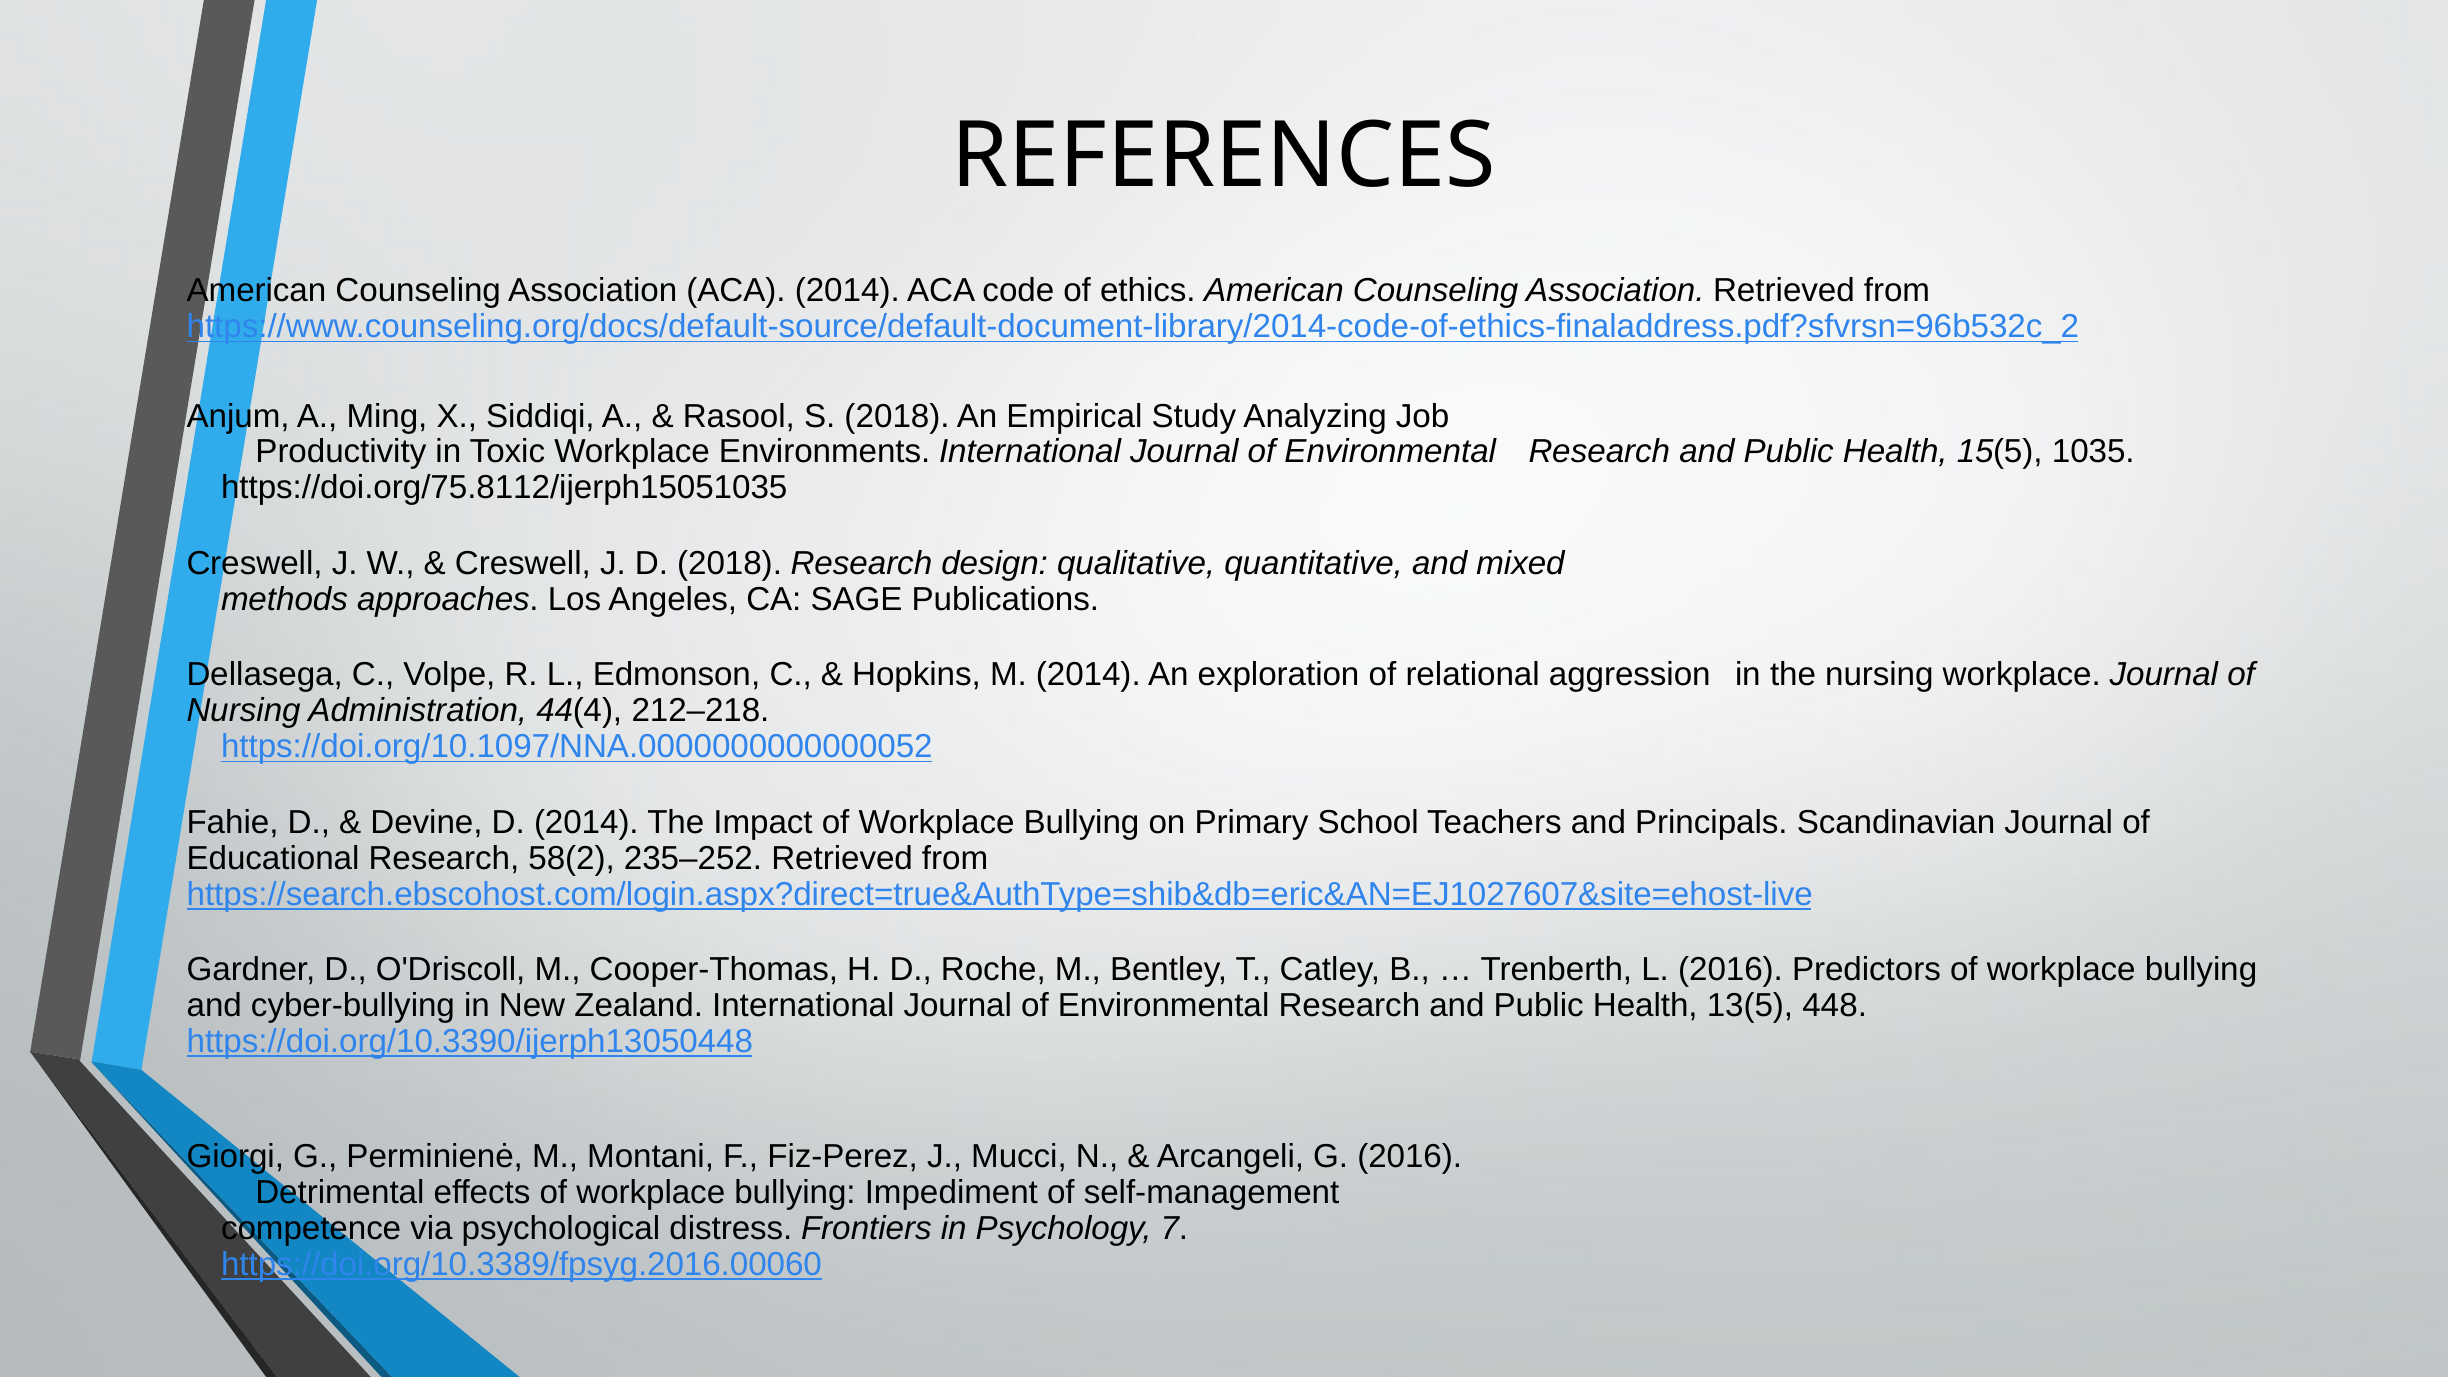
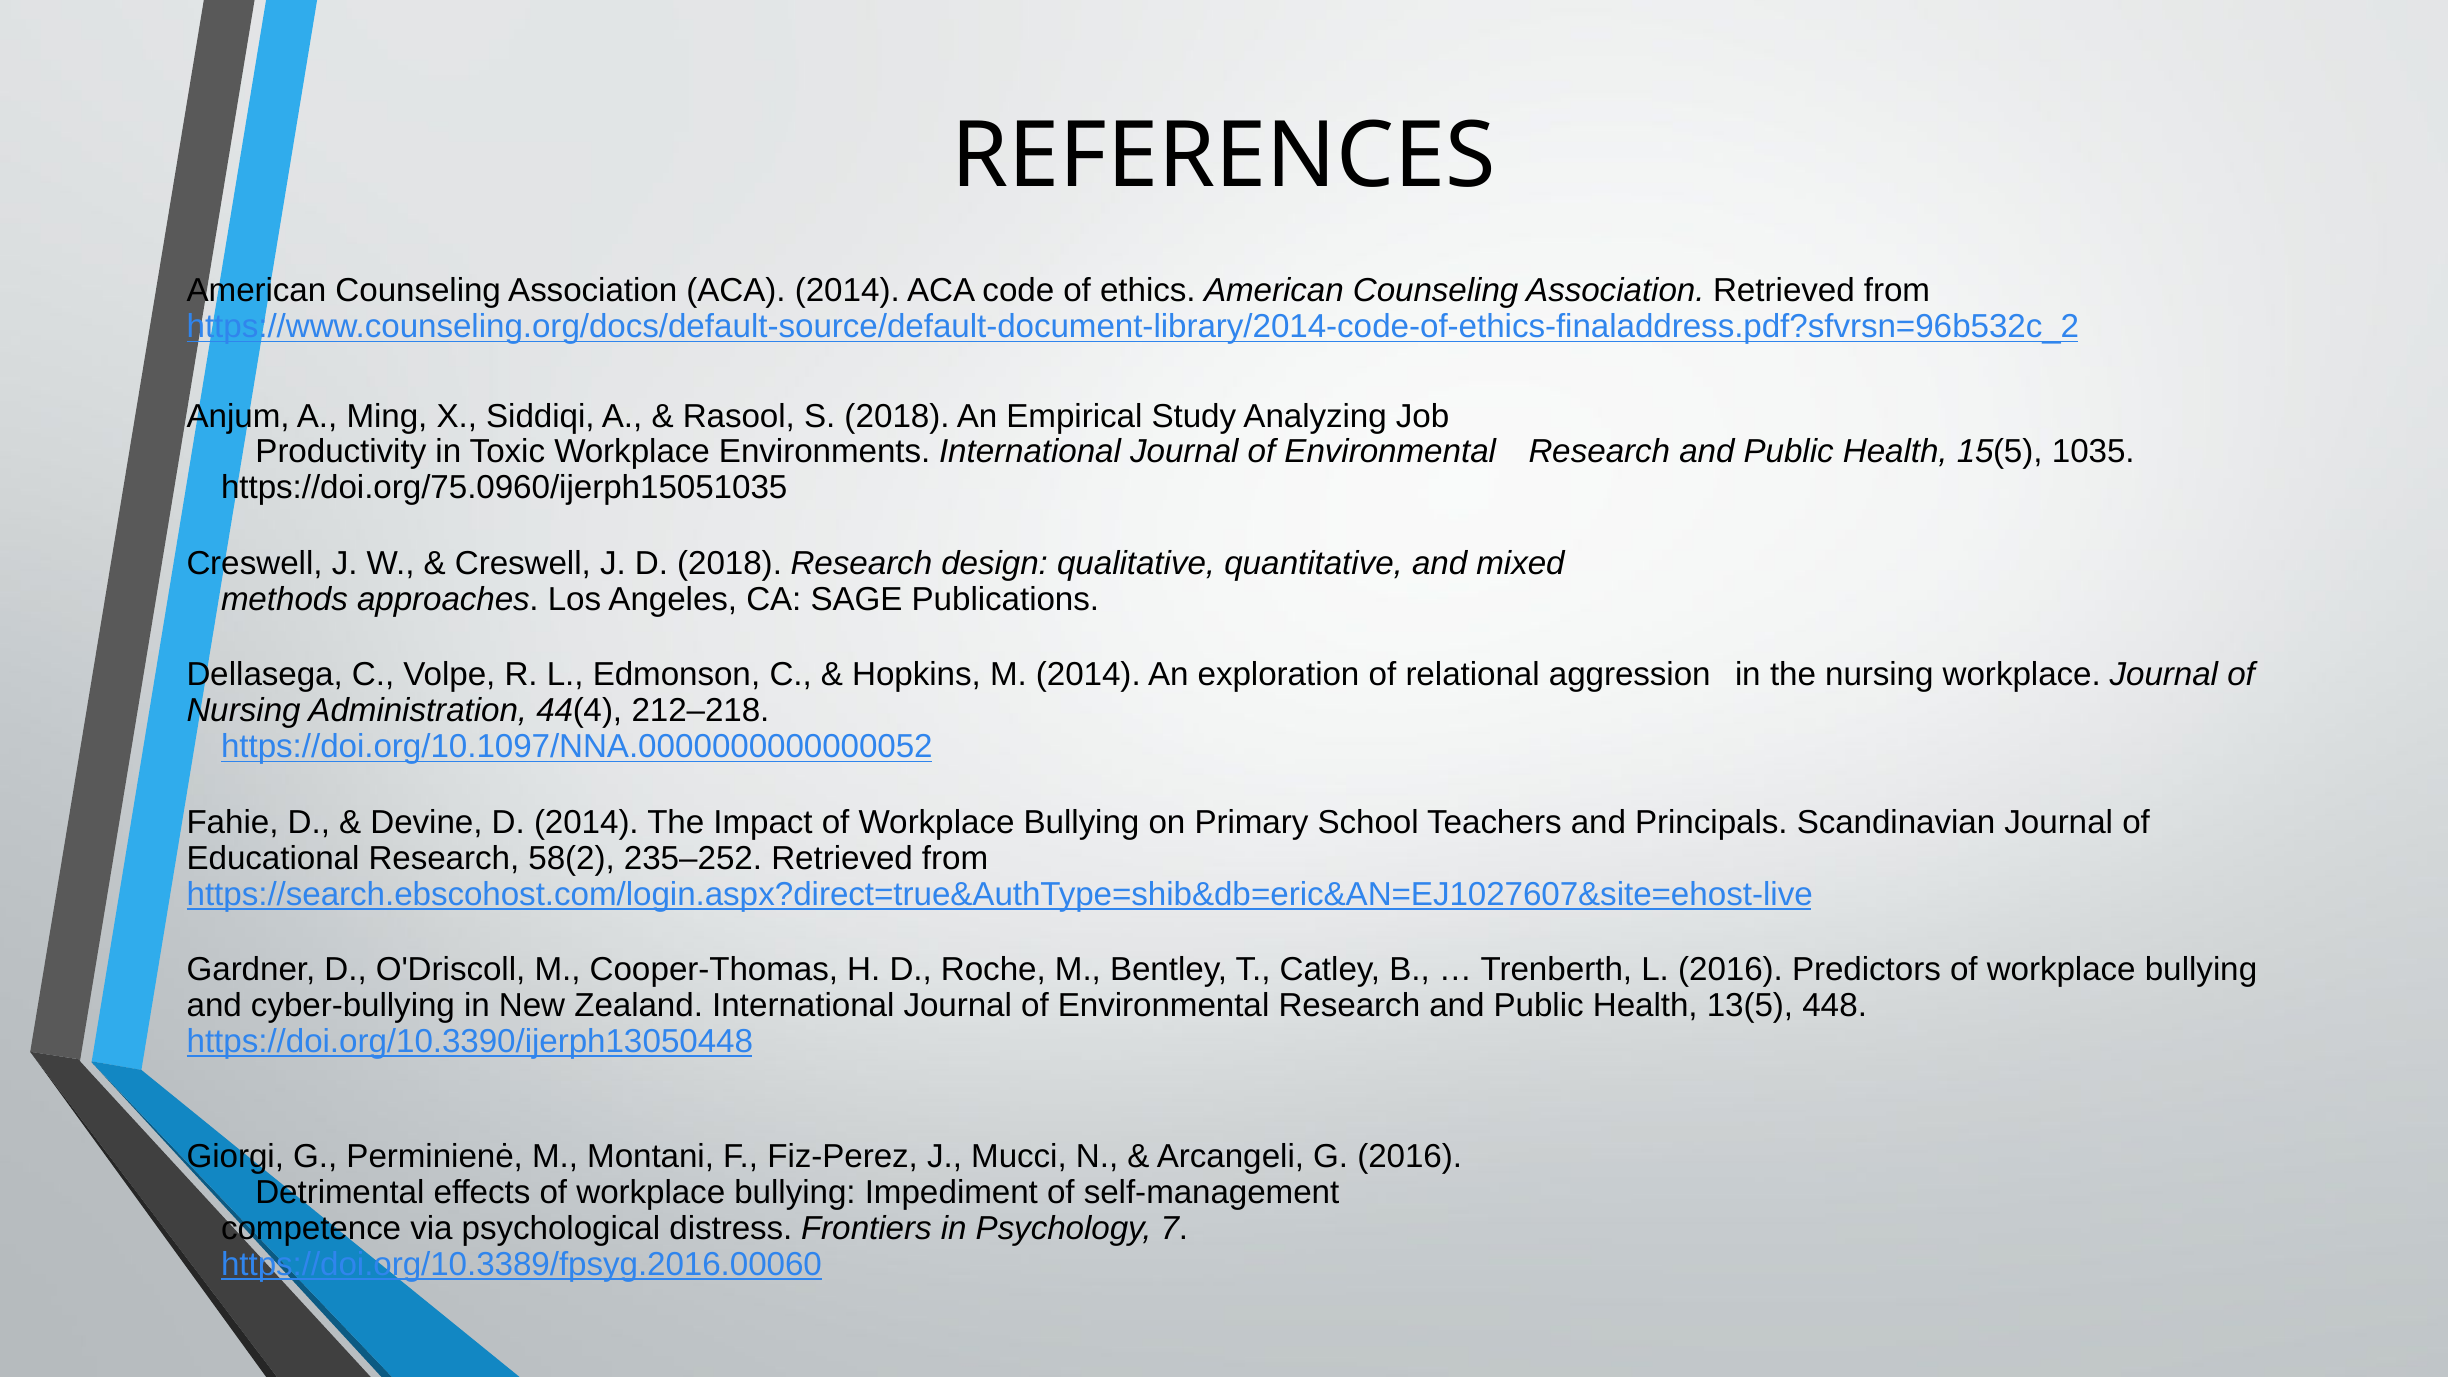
https://doi.org/75.8112/ijerph15051035: https://doi.org/75.8112/ijerph15051035 -> https://doi.org/75.0960/ijerph15051035 (504, 488)
